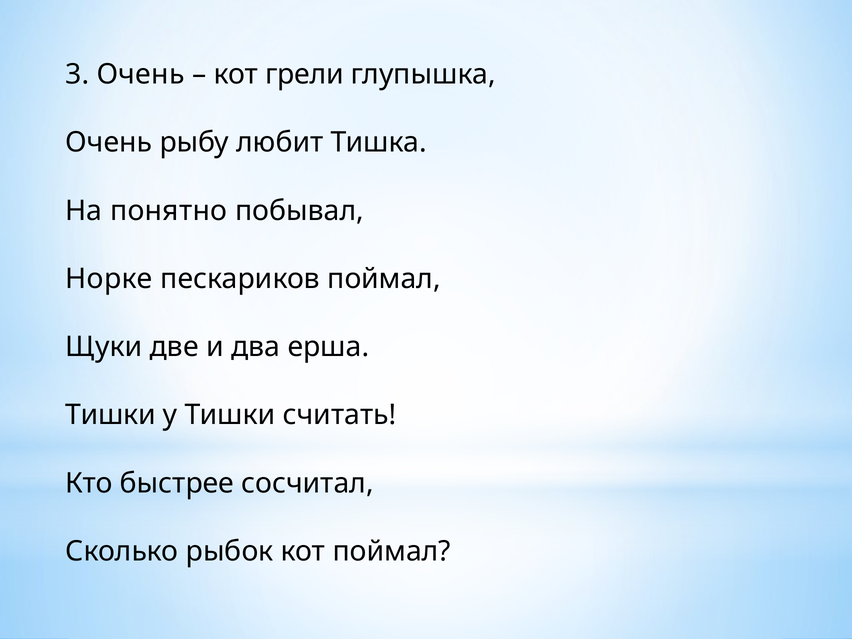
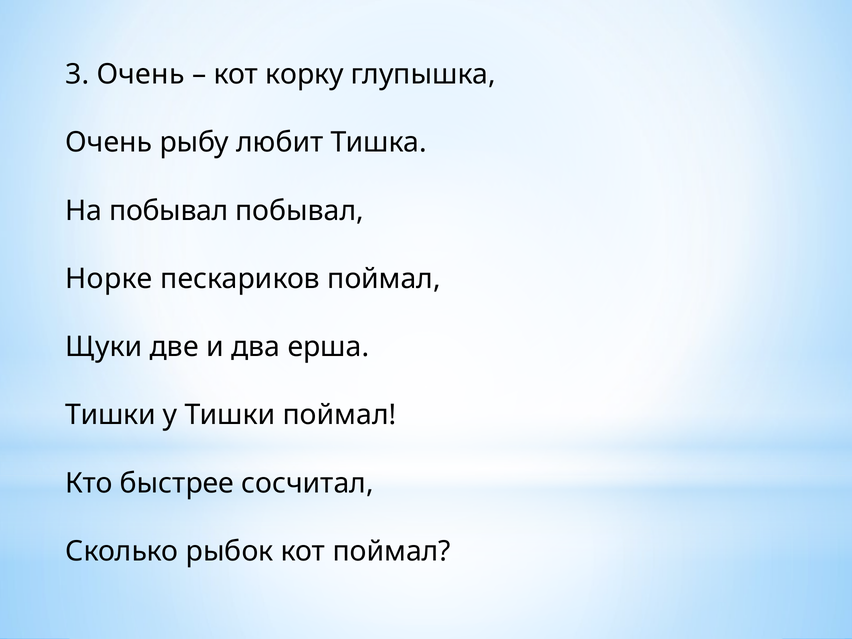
грели: грели -> корку (304, 74)
На понятно: понятно -> побывал (169, 211)
Тишки считать: считать -> поймал (340, 415)
